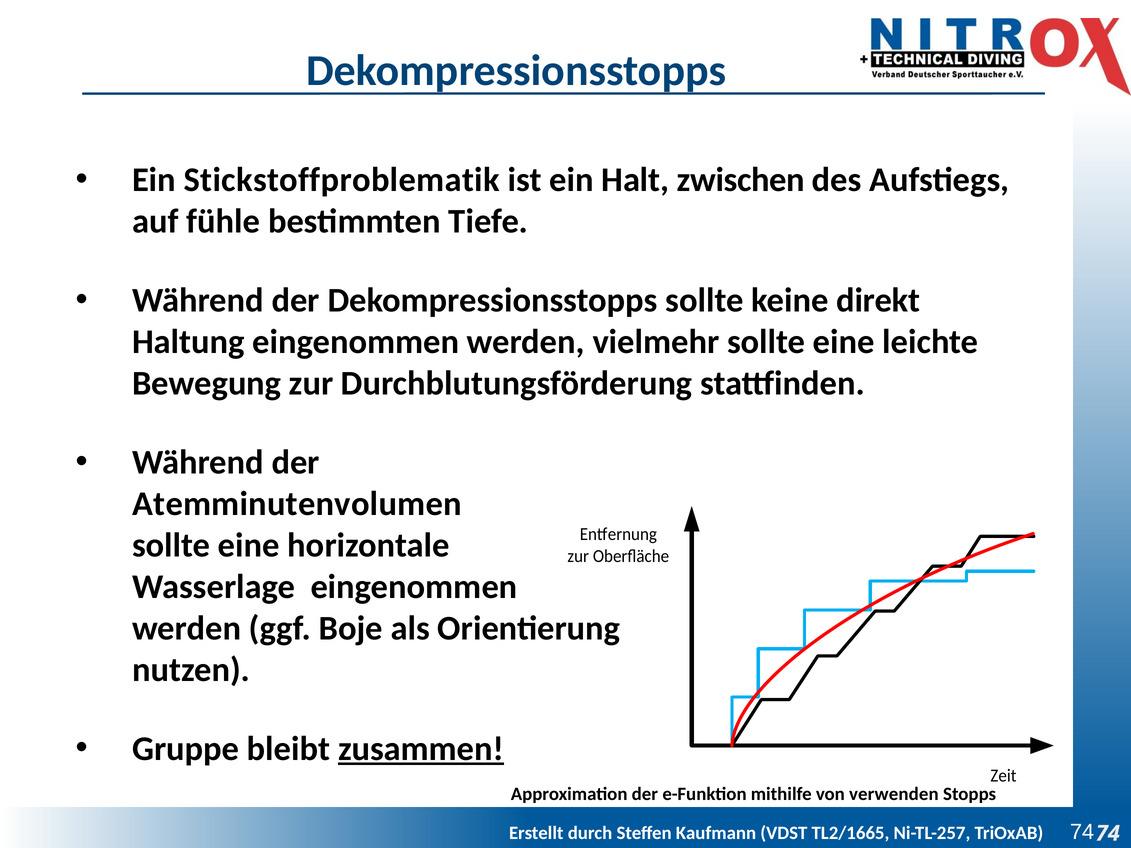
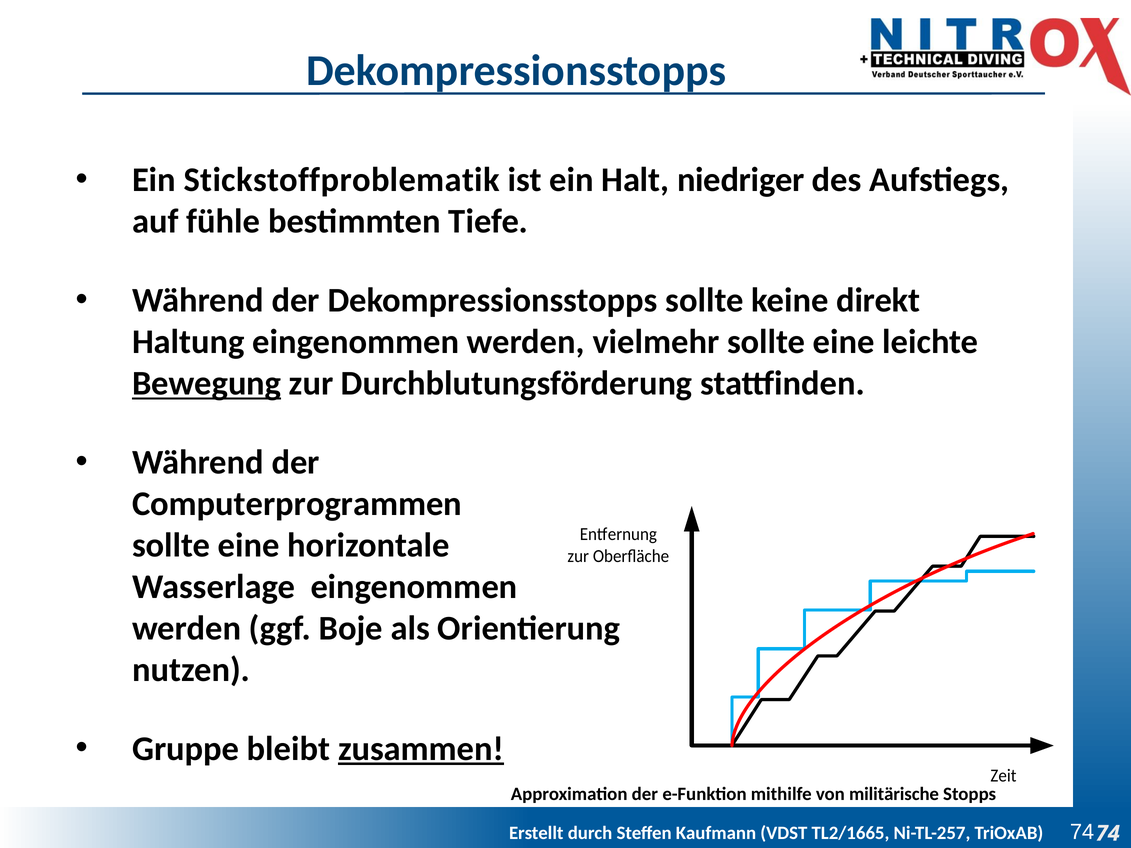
zwischen: zwischen -> niedriger (741, 180)
Bewegung underline: none -> present (207, 384)
Atemminutenvolumen: Atemminutenvolumen -> Computerprogrammen (297, 504)
verwenden: verwenden -> militärische (894, 794)
